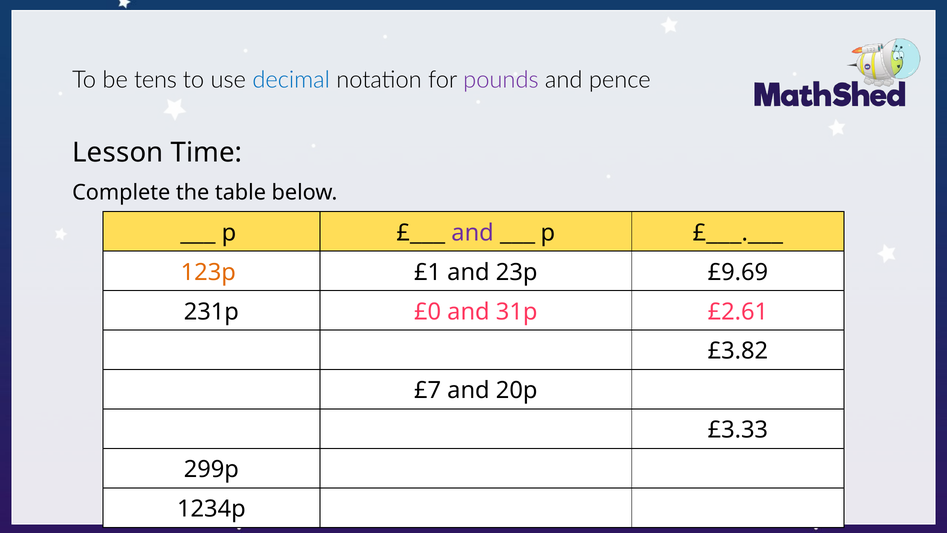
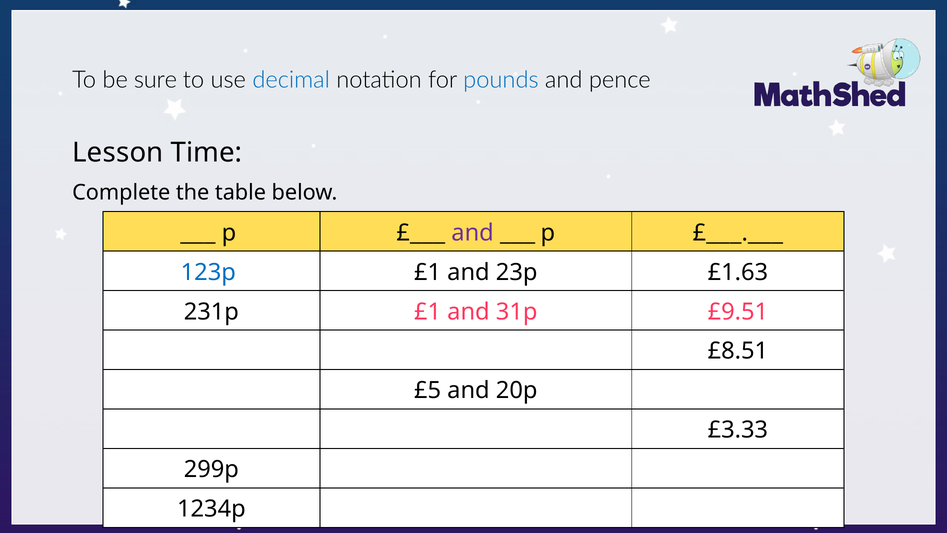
tens: tens -> sure (155, 80)
pounds colour: purple -> blue (501, 80)
123p colour: orange -> blue (208, 272)
£9.69: £9.69 -> £1.63 (738, 272)
231p £0: £0 -> £1 (428, 312)
£2.61: £2.61 -> £9.51 (738, 312)
£3.82: £3.82 -> £8.51 (738, 351)
£7: £7 -> £5 (428, 390)
